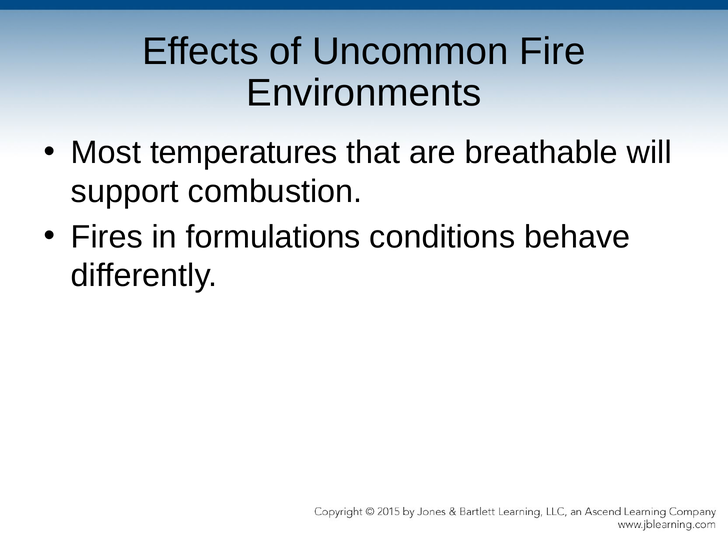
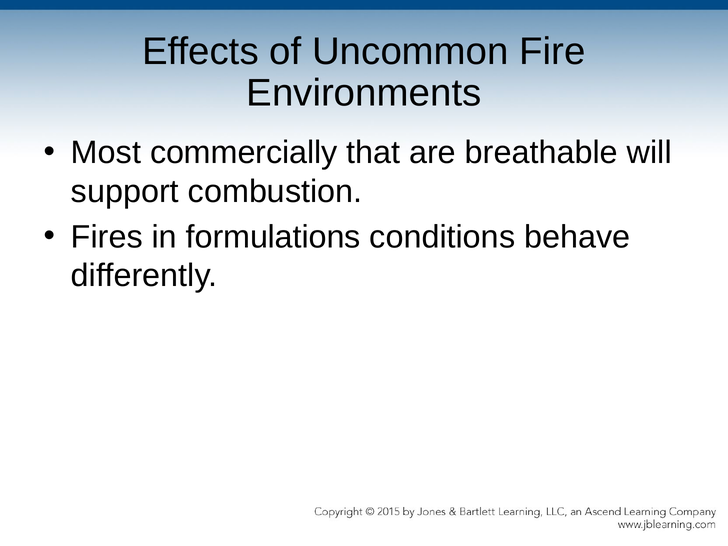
temperatures: temperatures -> commercially (244, 153)
